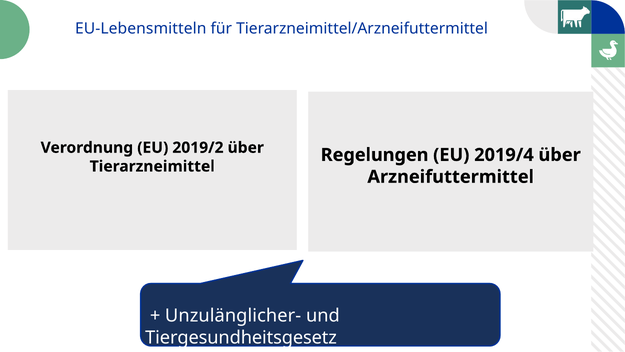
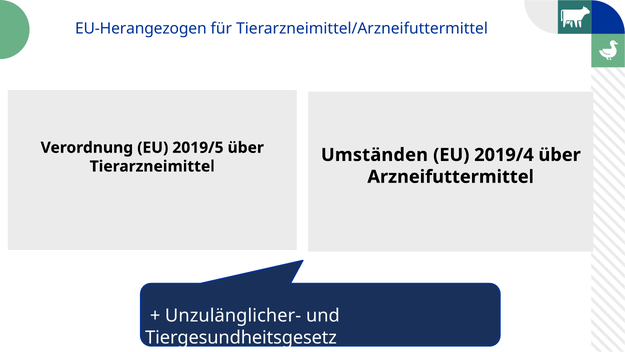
EU-Lebensmitteln: EU-Lebensmitteln -> EU-Herangezogen (141, 29)
2019/2: 2019/2 -> 2019/5 (198, 148)
Regelungen: Regelungen -> Umständen (374, 155)
